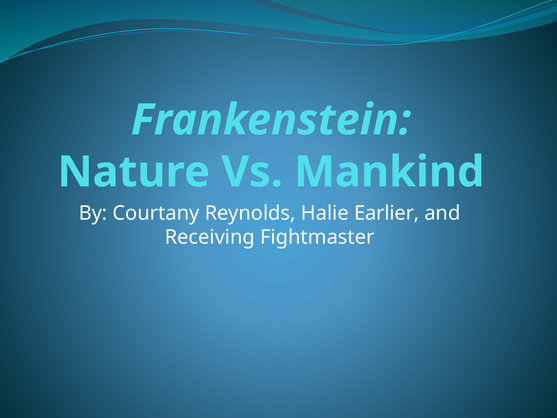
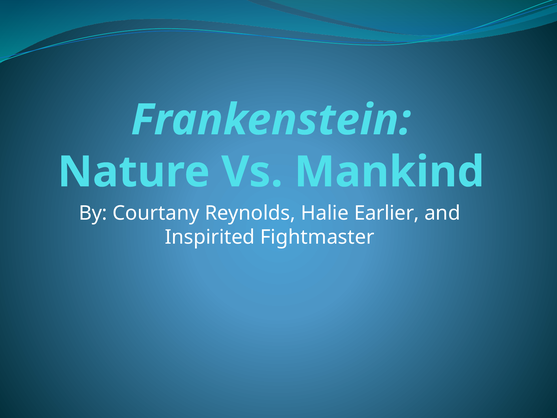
Receiving: Receiving -> Inspirited (210, 237)
